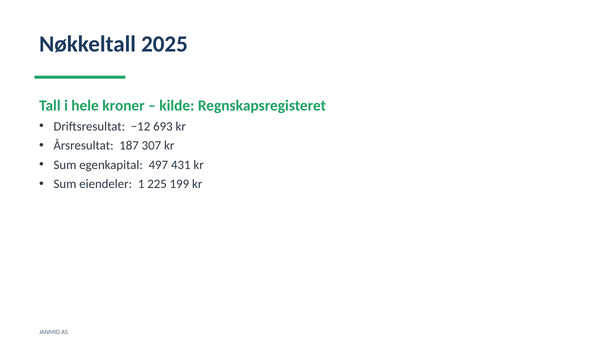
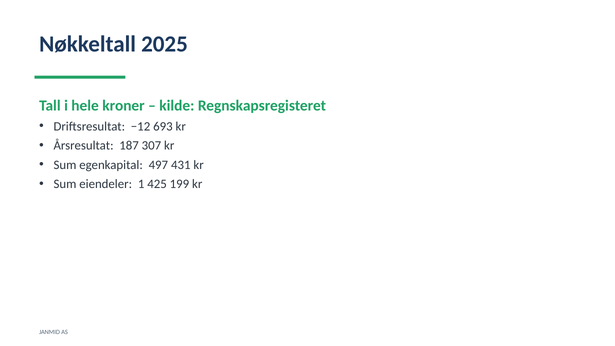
225: 225 -> 425 (157, 184)
